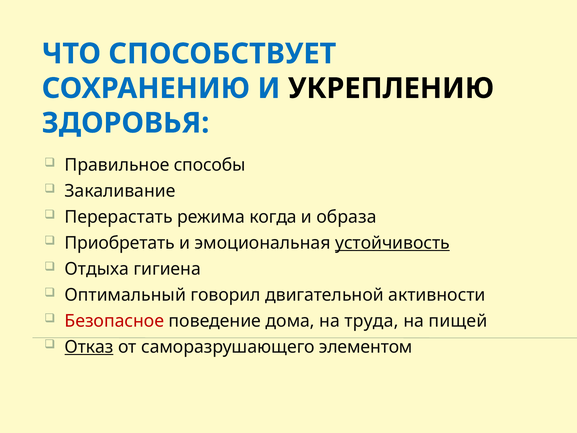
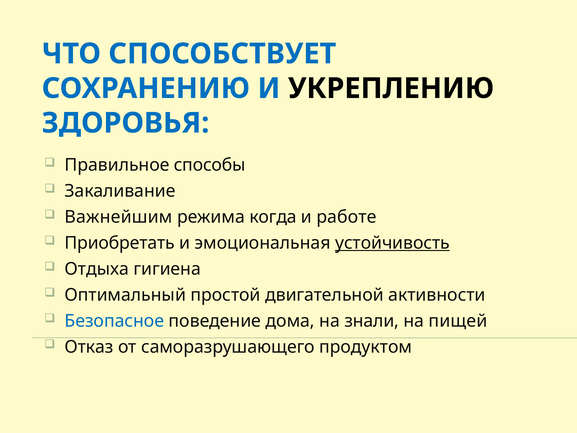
Перерастать: Перерастать -> Важнейшим (119, 217)
образа: образа -> работе (346, 217)
говорил: говорил -> простой (226, 295)
Безопасное colour: red -> blue (114, 321)
труда: труда -> знали (372, 321)
Отказ underline: present -> none (89, 347)
элементом: элементом -> продуктом (366, 347)
